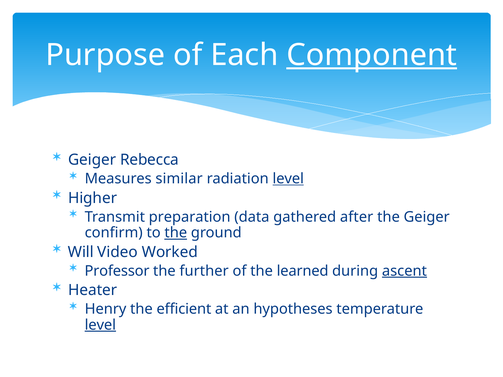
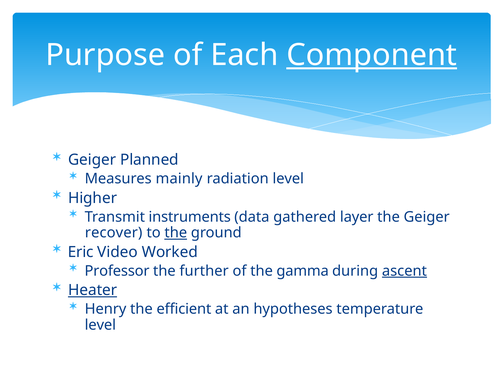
Rebecca: Rebecca -> Planned (149, 160)
similar: similar -> mainly (179, 179)
level underline: present -> none (288, 179)
preparation: preparation -> instruments (190, 217)
after: after -> layer (357, 217)
confirm: confirm -> recover (114, 233)
Will: Will -> Eric (81, 252)
learned: learned -> gamma (303, 271)
Heater underline: none -> present (93, 290)
level underline: present -> none (100, 325)
